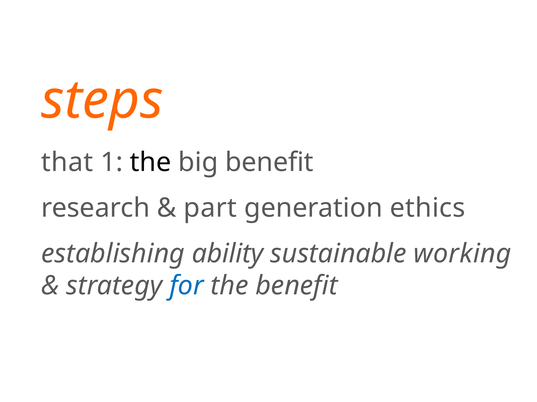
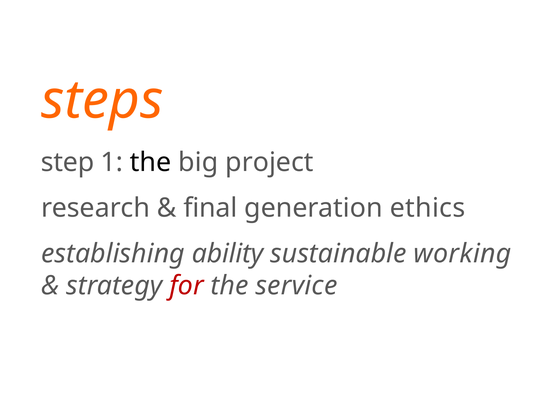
that: that -> step (67, 163)
big benefit: benefit -> project (269, 163)
part: part -> final (210, 208)
for colour: blue -> red (187, 286)
the benefit: benefit -> service (296, 286)
